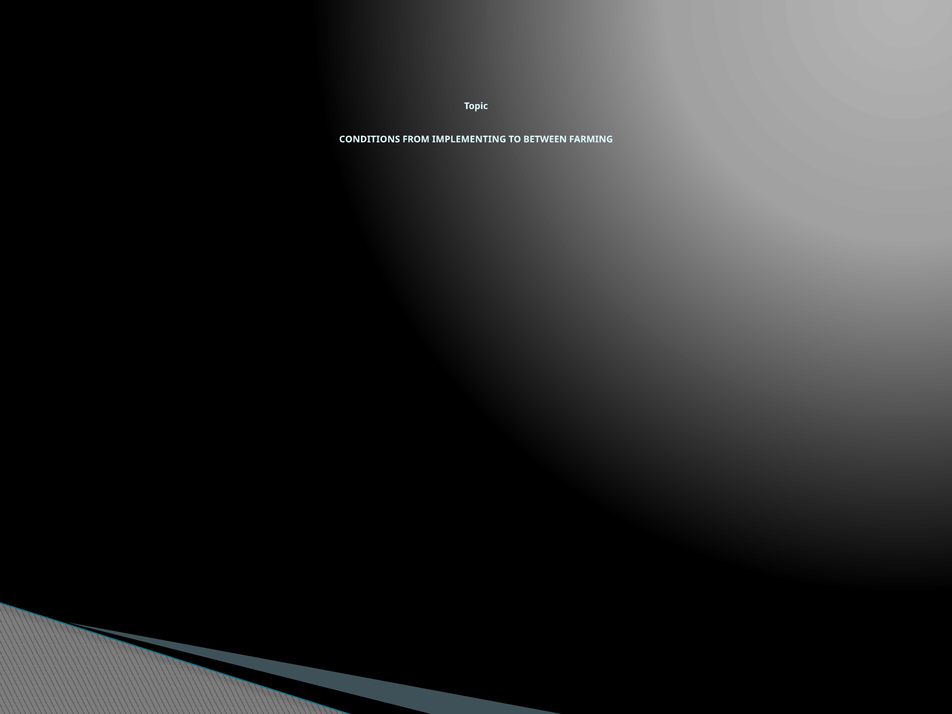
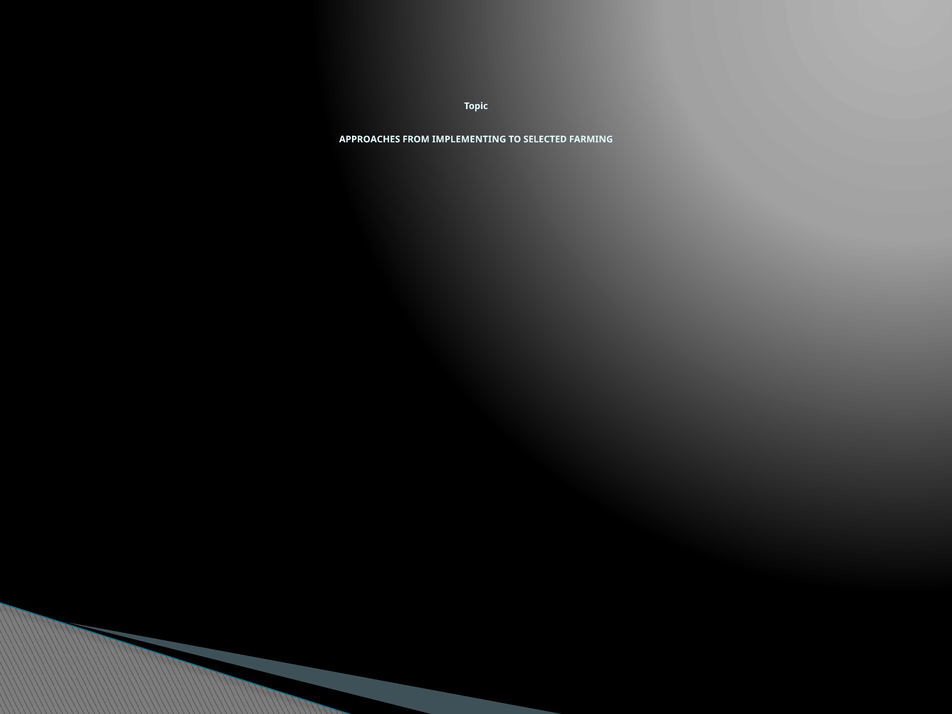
CONDITIONS: CONDITIONS -> APPROACHES (370, 139)
BETWEEN: BETWEEN -> SELECTED (545, 139)
